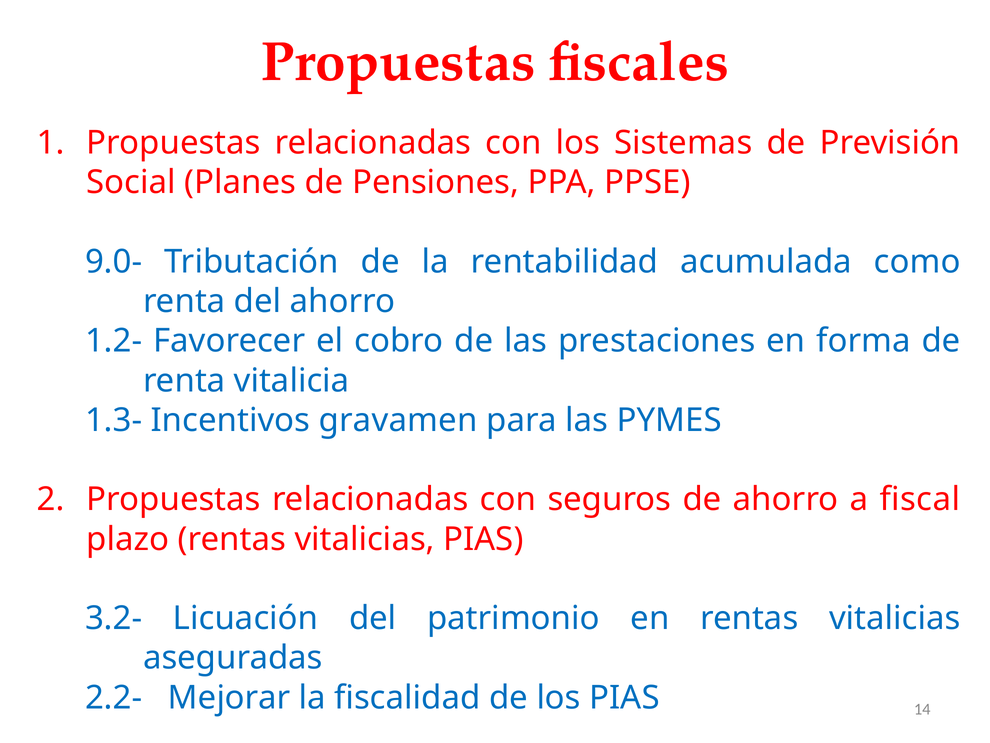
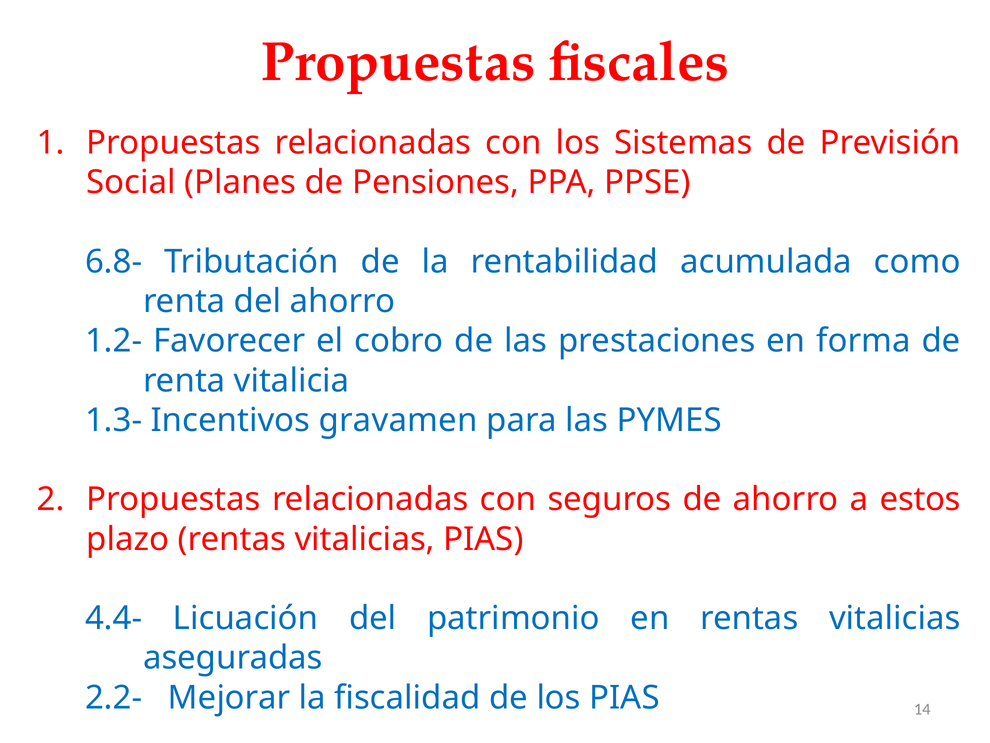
9.0-: 9.0- -> 6.8- (114, 262)
fiscal: fiscal -> estos (920, 499)
3.2-: 3.2- -> 4.4- (114, 618)
